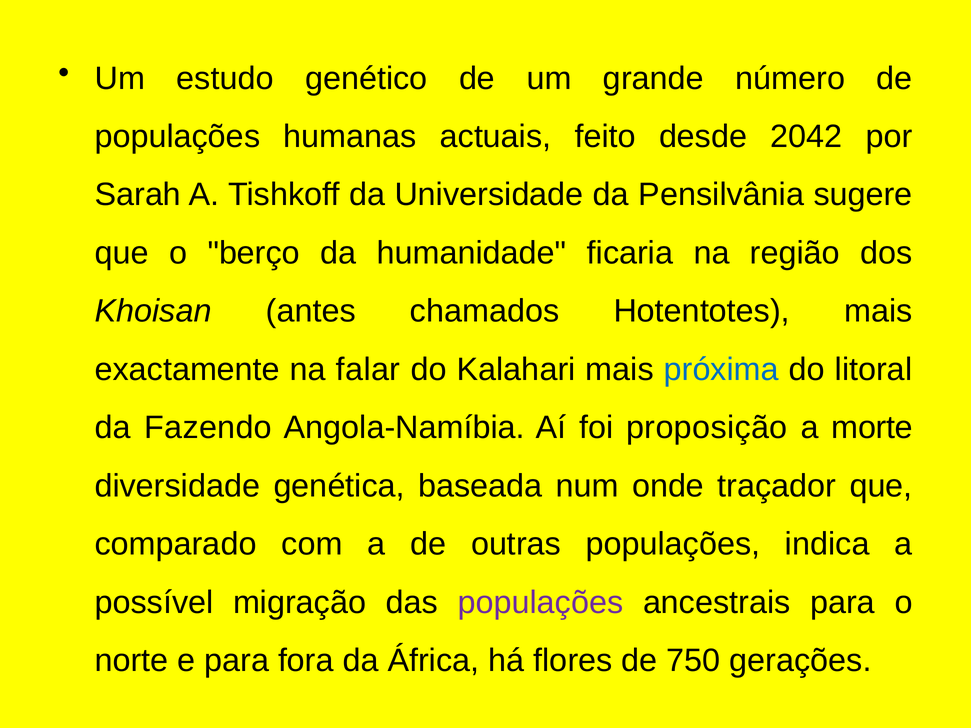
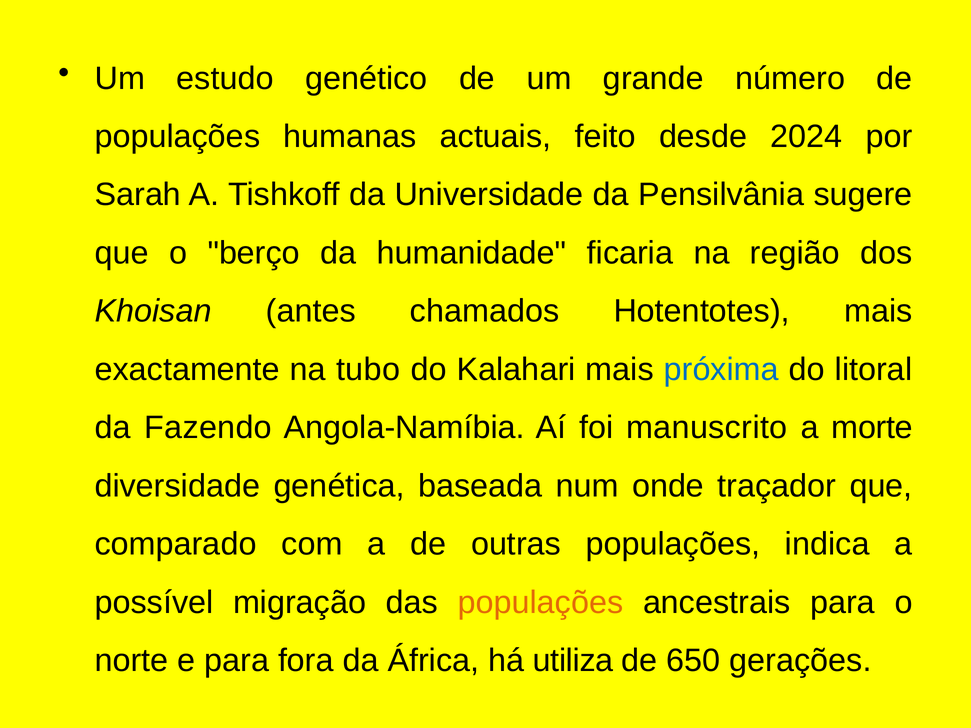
2042: 2042 -> 2024 (806, 137)
falar: falar -> tubo (368, 370)
proposição: proposição -> manuscrito (707, 428)
populações colour: purple -> orange (541, 603)
flores: flores -> utiliza (573, 661)
750: 750 -> 650 (693, 661)
